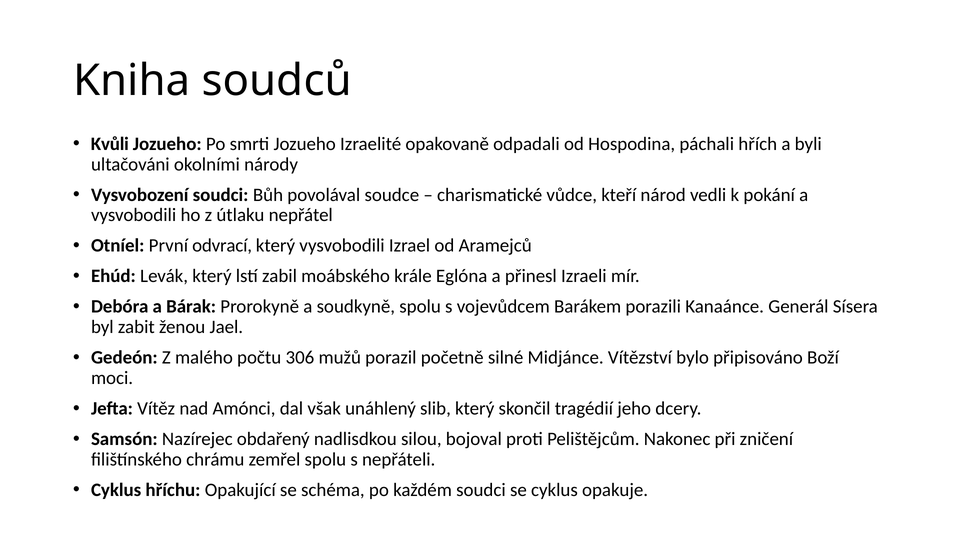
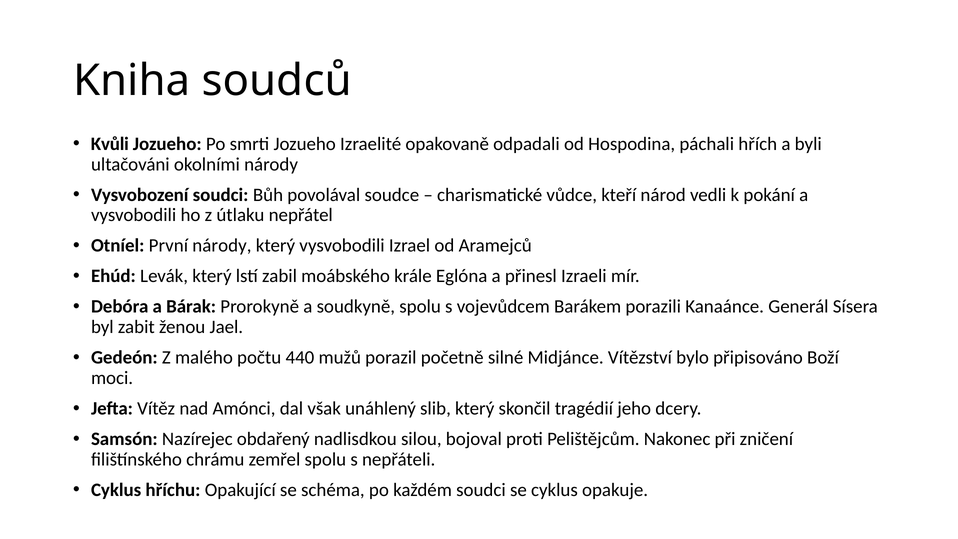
První odvrací: odvrací -> národy (222, 246)
306: 306 -> 440 (300, 358)
